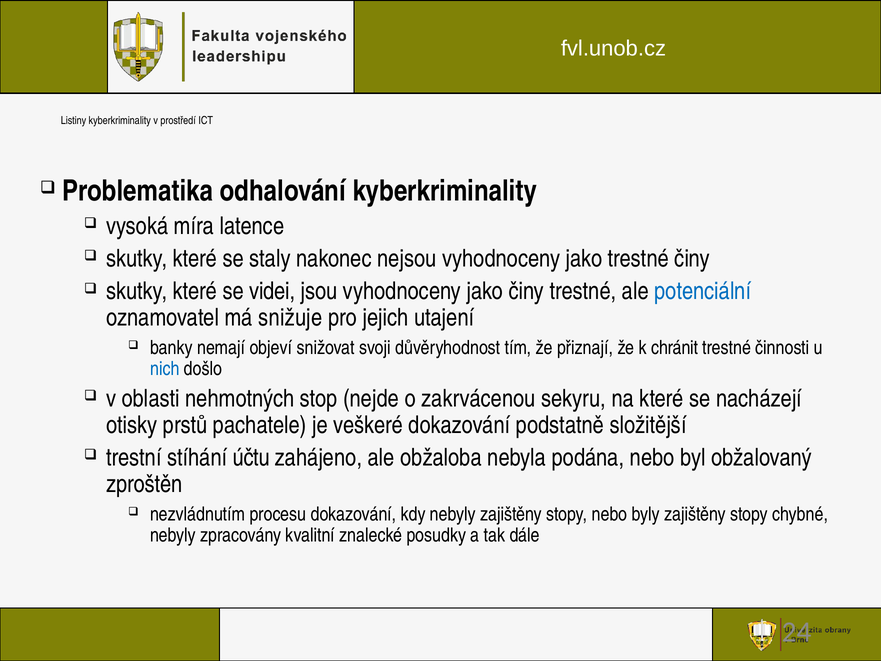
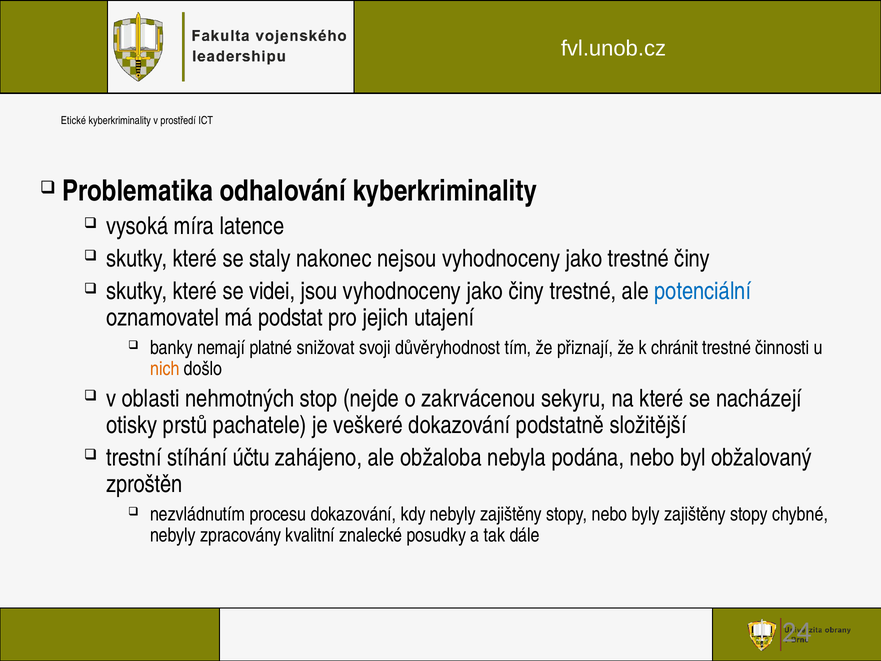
Listiny: Listiny -> Etické (73, 121)
snižuje: snižuje -> podstat (291, 318)
objeví: objeví -> platné (271, 348)
nich colour: blue -> orange (165, 369)
